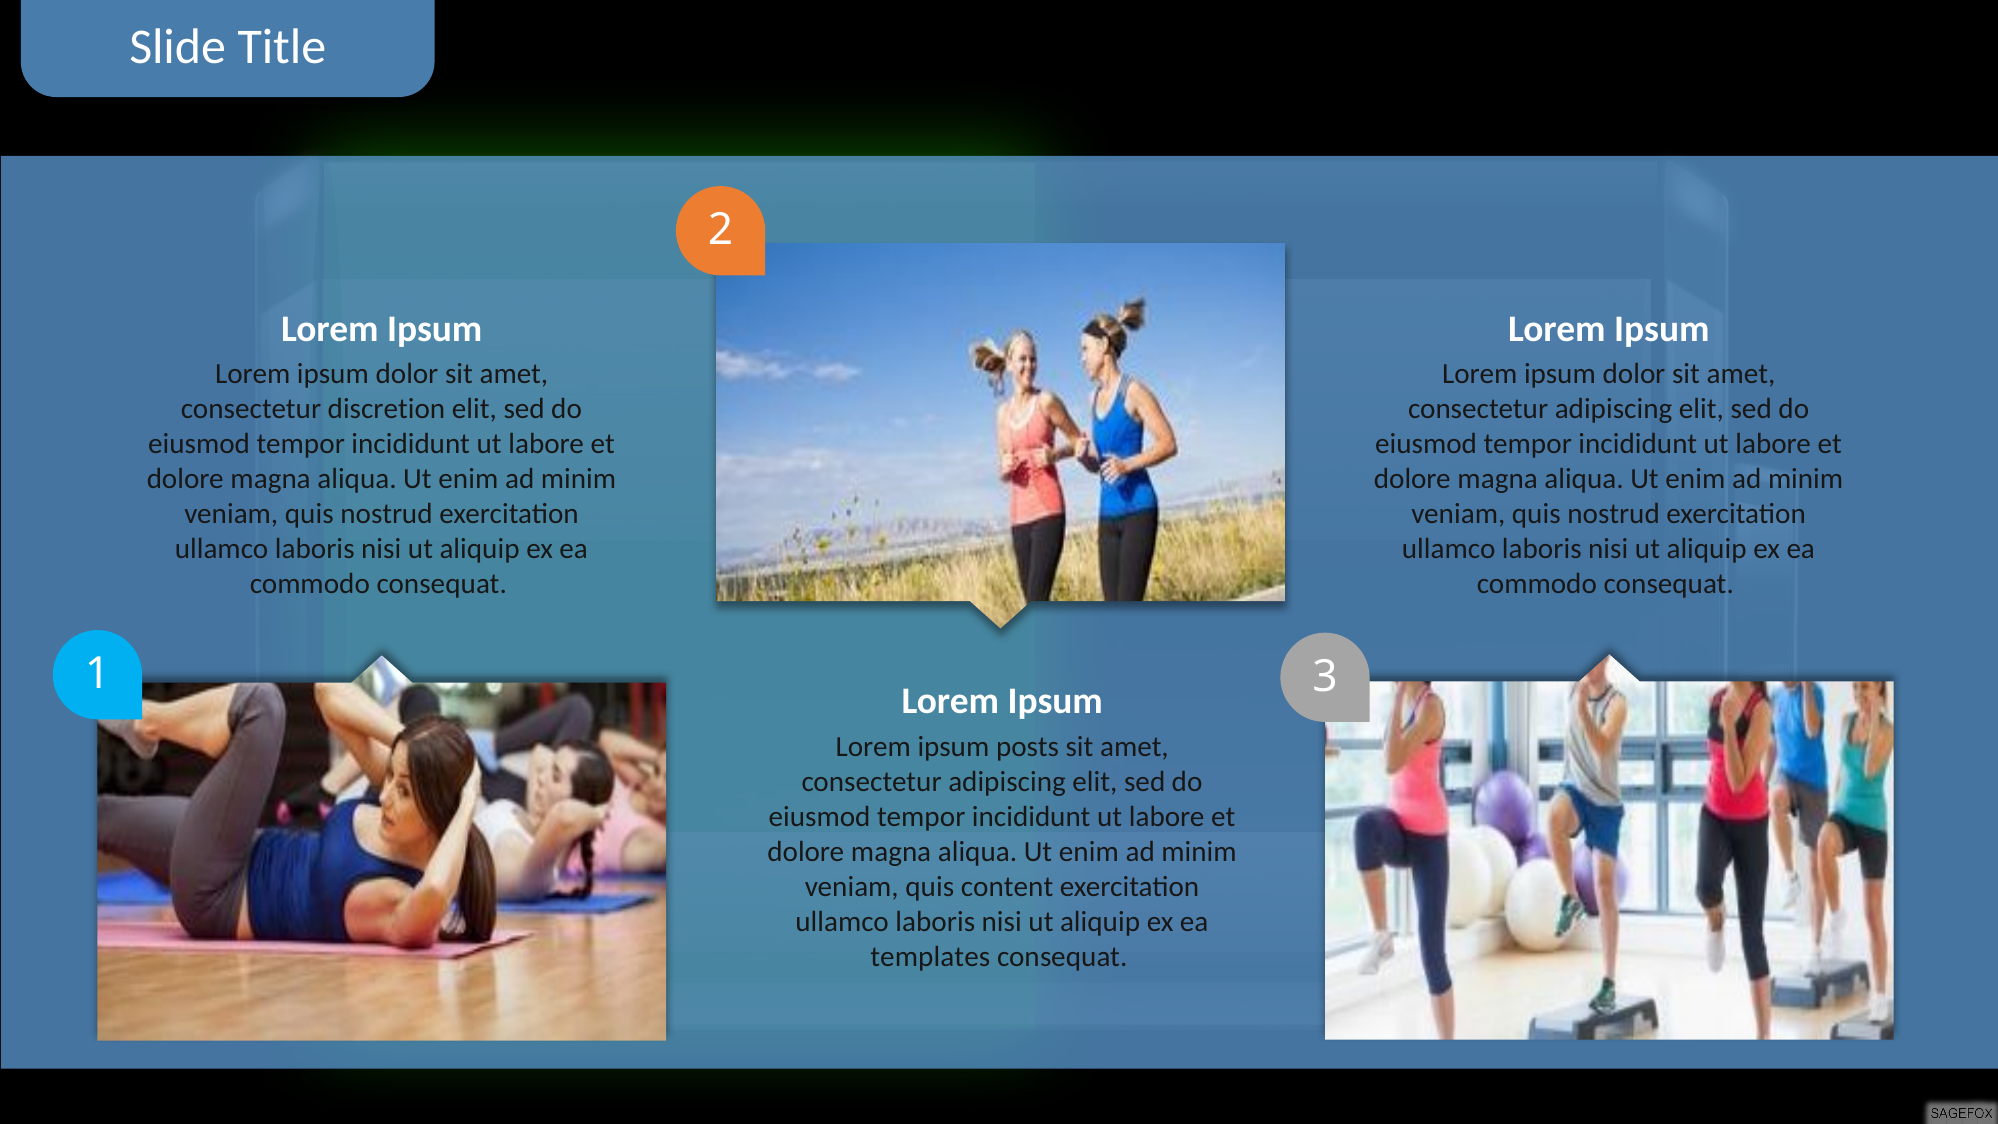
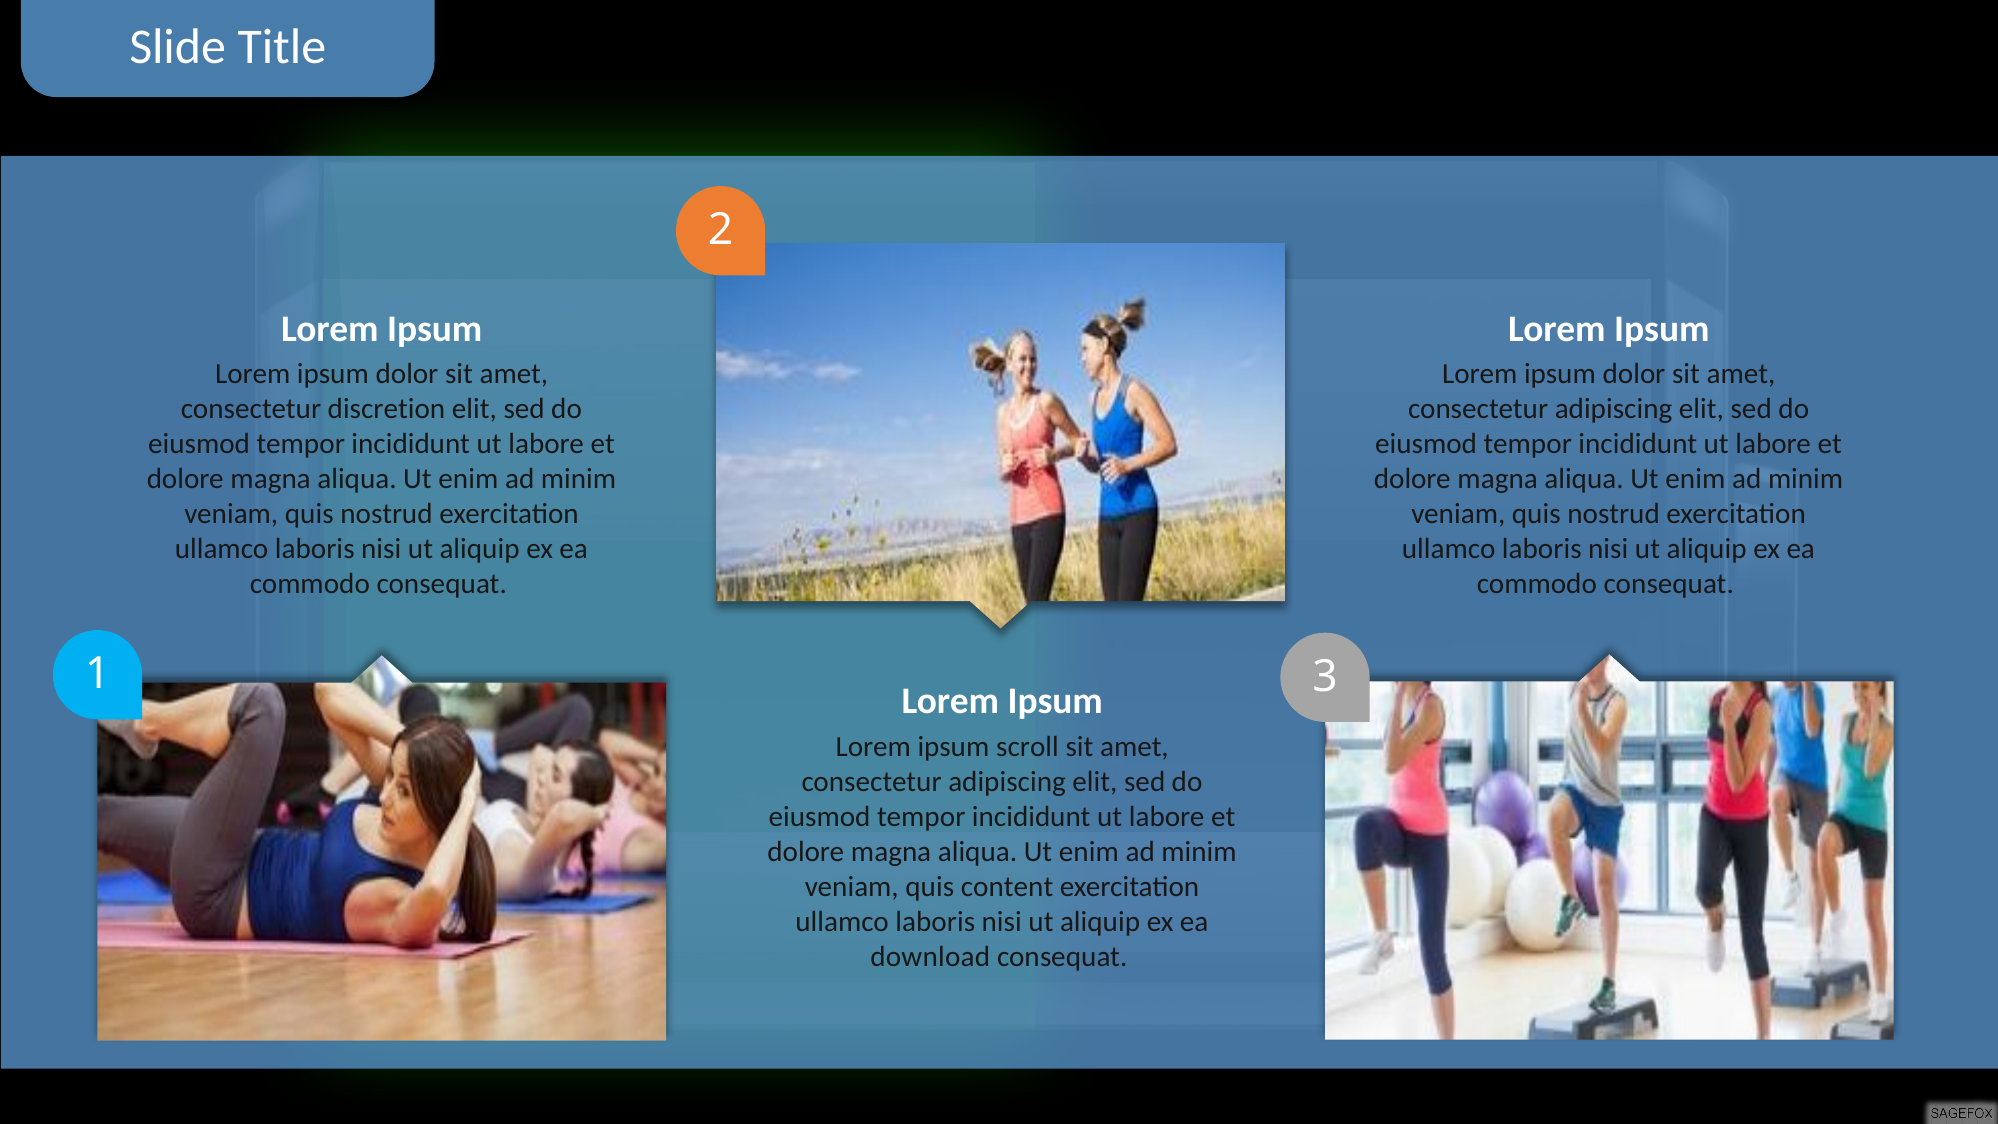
posts: posts -> scroll (1027, 746)
templates: templates -> download (930, 956)
